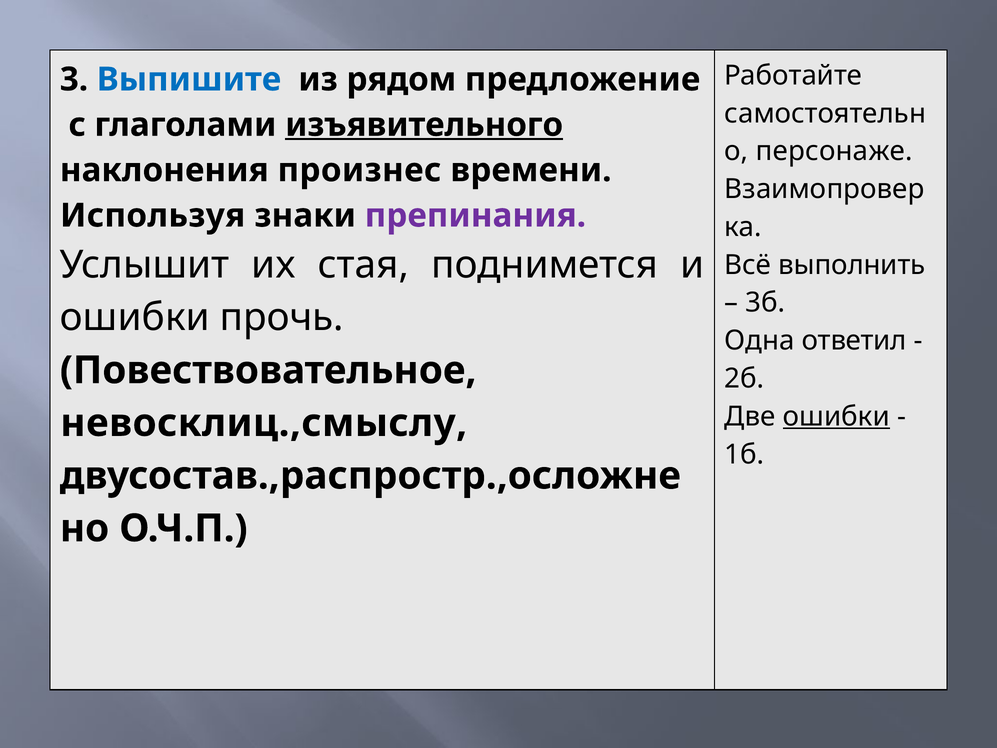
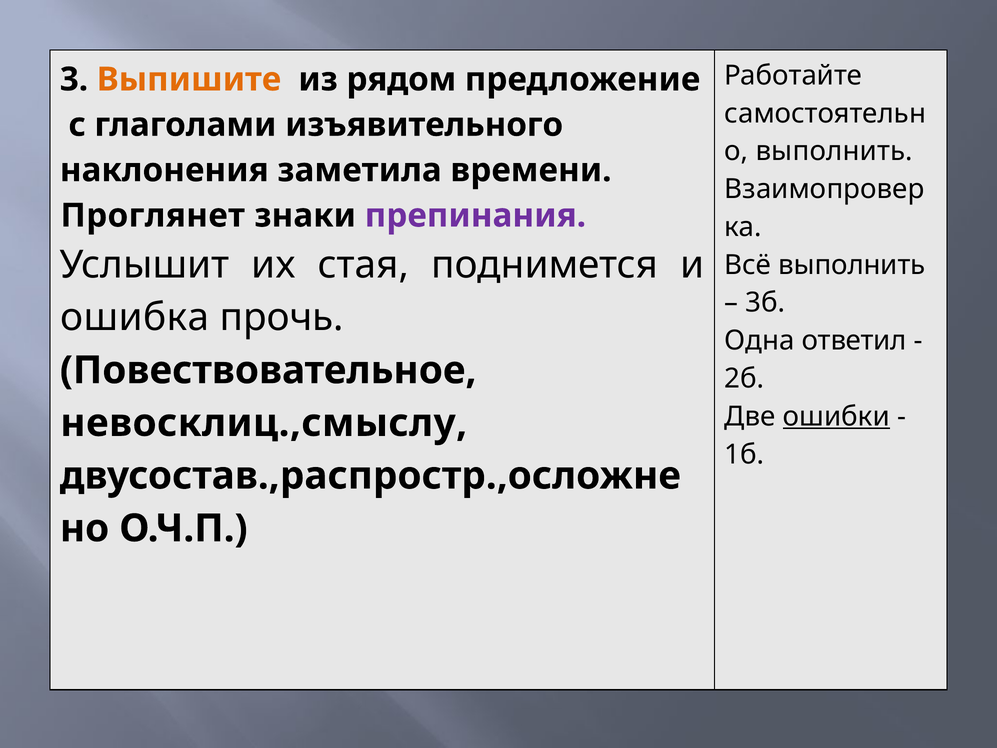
Выпишите colour: blue -> orange (189, 79)
изъявительного underline: present -> none (424, 125)
персонаже: персонаже -> выполнить (834, 151)
произнес: произнес -> заметила (360, 170)
Используя: Используя -> Проглянет (153, 216)
ошибки: ошибки -> ошибка (135, 318)
